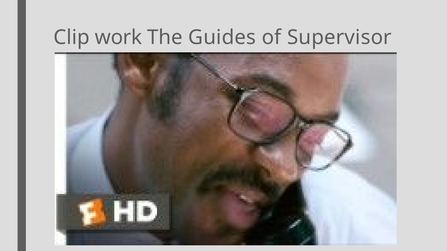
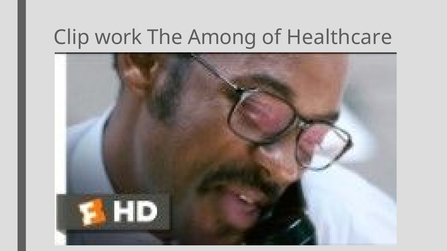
Guides: Guides -> Among (222, 38)
Supervisor: Supervisor -> Healthcare (339, 38)
